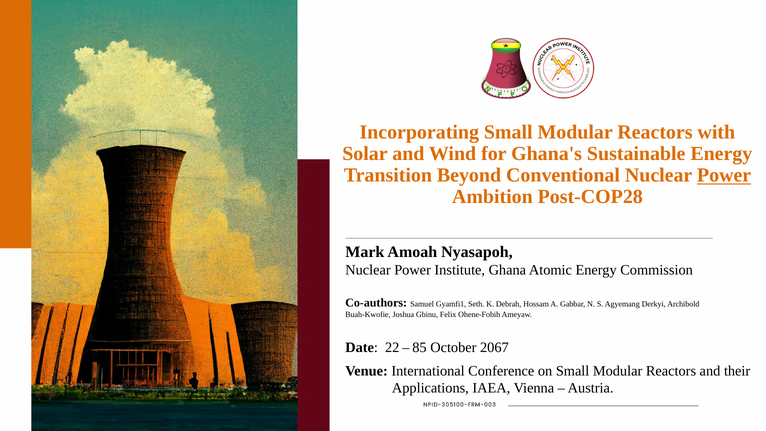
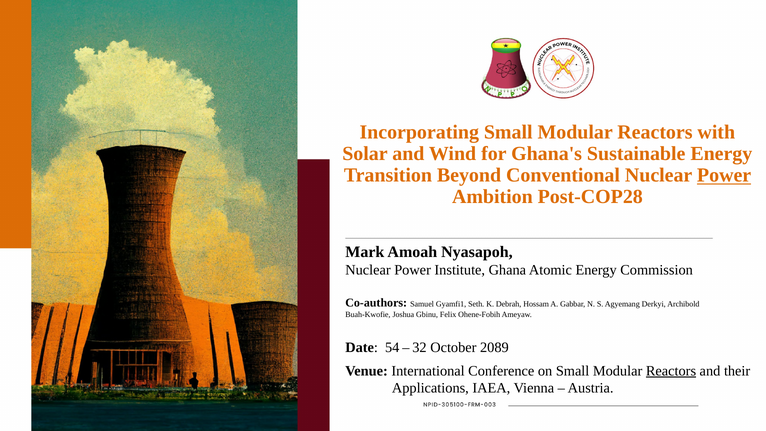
22: 22 -> 54 (392, 348)
85: 85 -> 32 (420, 348)
2067: 2067 -> 2089 (494, 348)
Reactors underline: none -> present (671, 371)
